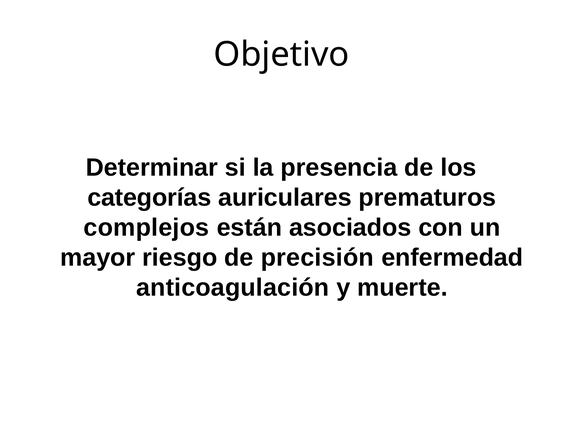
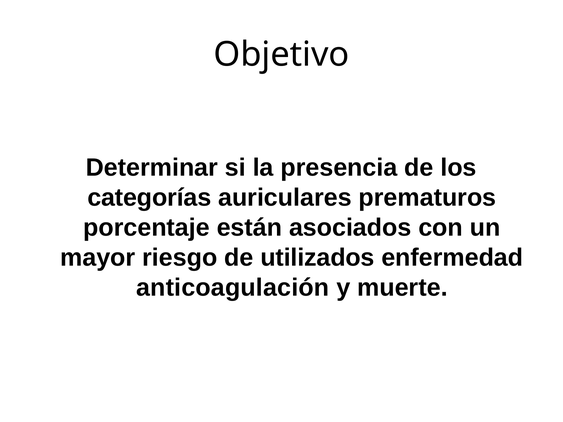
complejos: complejos -> porcentaje (146, 228)
precisión: precisión -> utilizados (317, 258)
